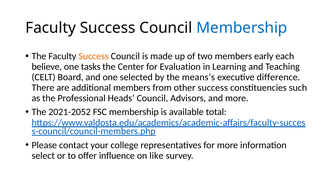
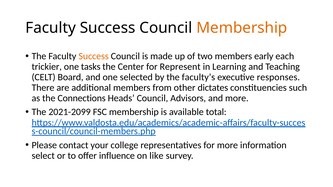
Membership colour: blue -> orange (242, 28)
believe: believe -> trickier (47, 67)
Evaluation: Evaluation -> Represent (180, 67)
means’s: means’s -> faculty’s (198, 77)
difference: difference -> responses (278, 77)
other success: success -> dictates (213, 88)
Professional: Professional -> Connections (82, 98)
2021-2052: 2021-2052 -> 2021-2099 (70, 112)
